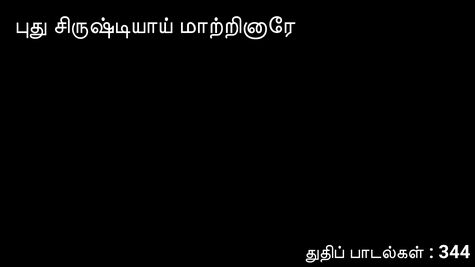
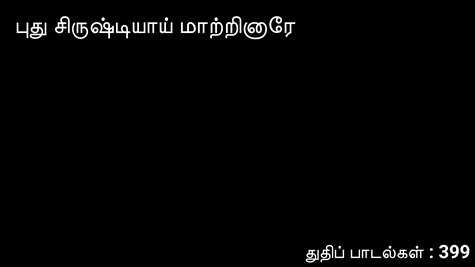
344: 344 -> 399 (454, 252)
